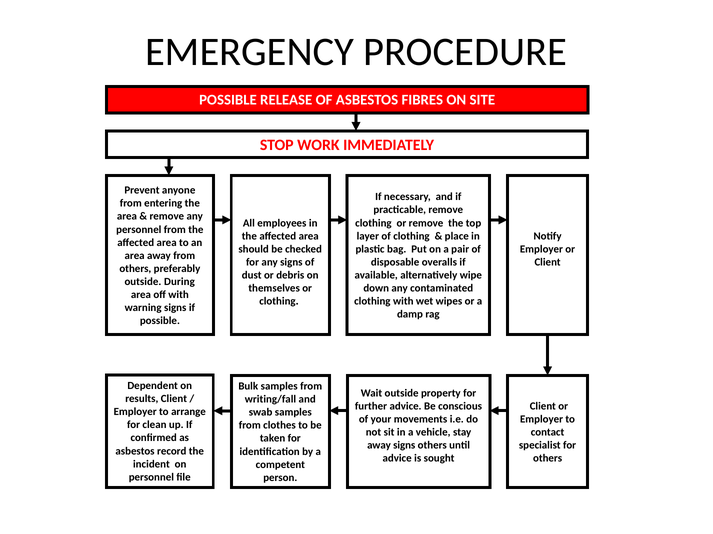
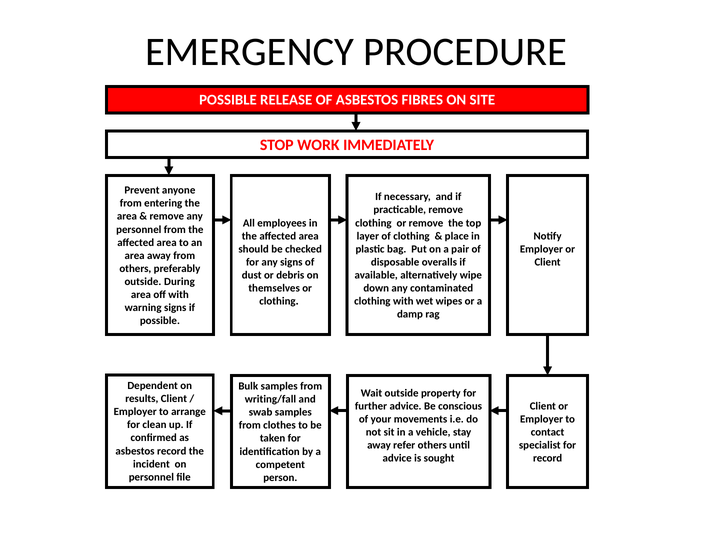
away signs: signs -> refer (404, 446)
others: others -> record (548, 459)
